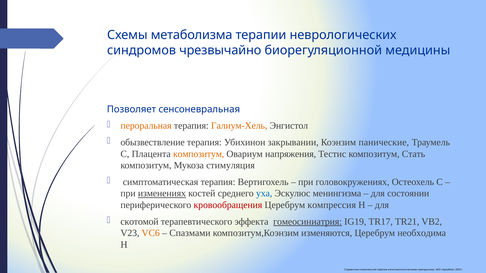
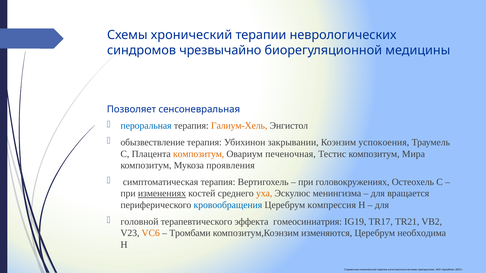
метаболизма: метаболизма -> хронический (192, 35)
пероральная colour: orange -> blue (146, 126)
панические: панические -> успокоения (384, 143)
напряжения: напряжения -> печеночная (291, 154)
Стать: Стать -> Мира (413, 154)
стимуляция: стимуляция -> проявления (230, 166)
уха colour: blue -> orange (264, 194)
состоянии: состоянии -> вращается (408, 194)
кровообращения colour: red -> blue (228, 205)
скотомой: скотомой -> головной (139, 222)
гомеосиниатрия underline: present -> none (308, 222)
Спазмами: Спазмами -> Тромбами (190, 233)
